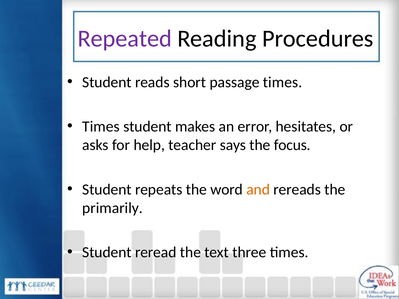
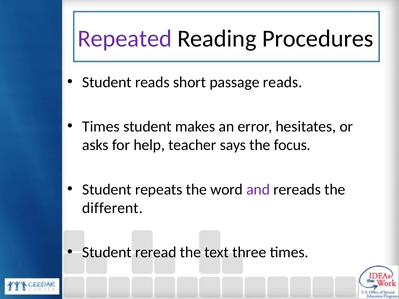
passage times: times -> reads (283, 82)
and colour: orange -> purple (258, 190)
primarily: primarily -> different (112, 208)
